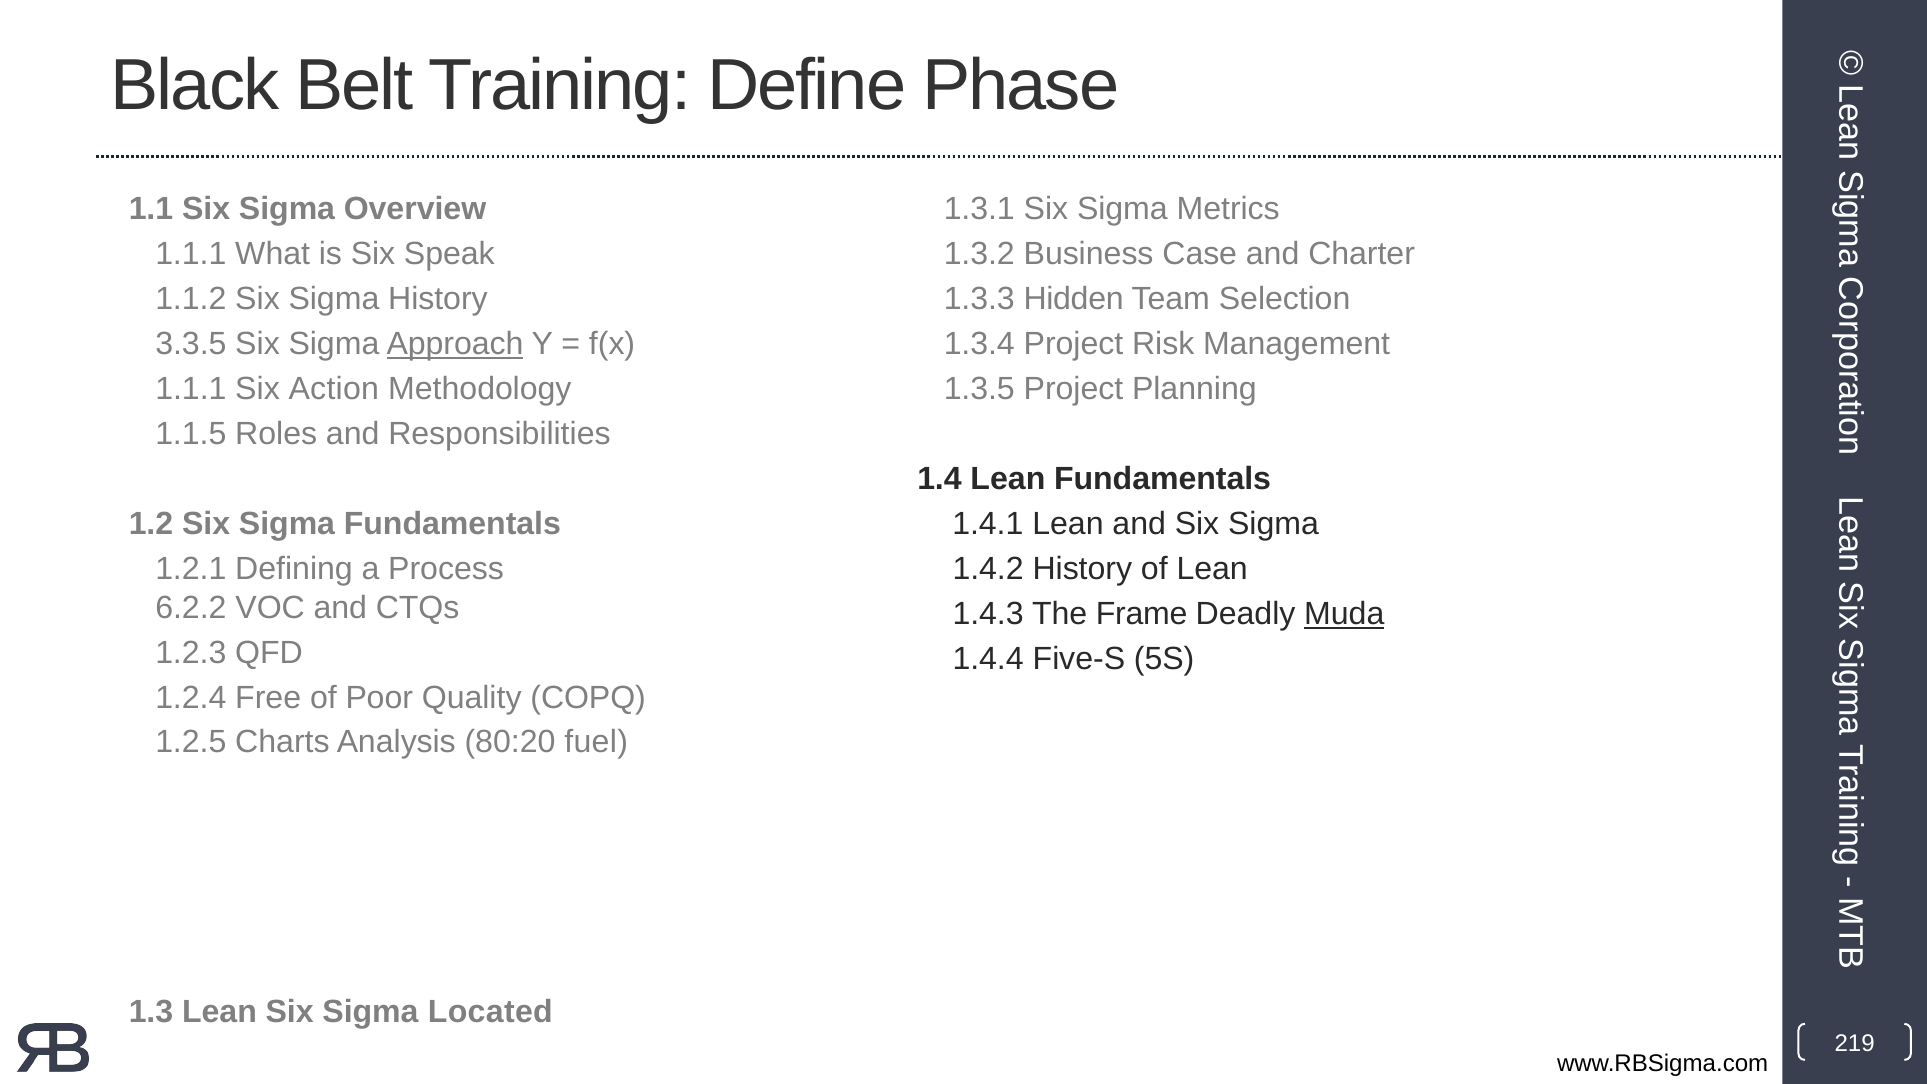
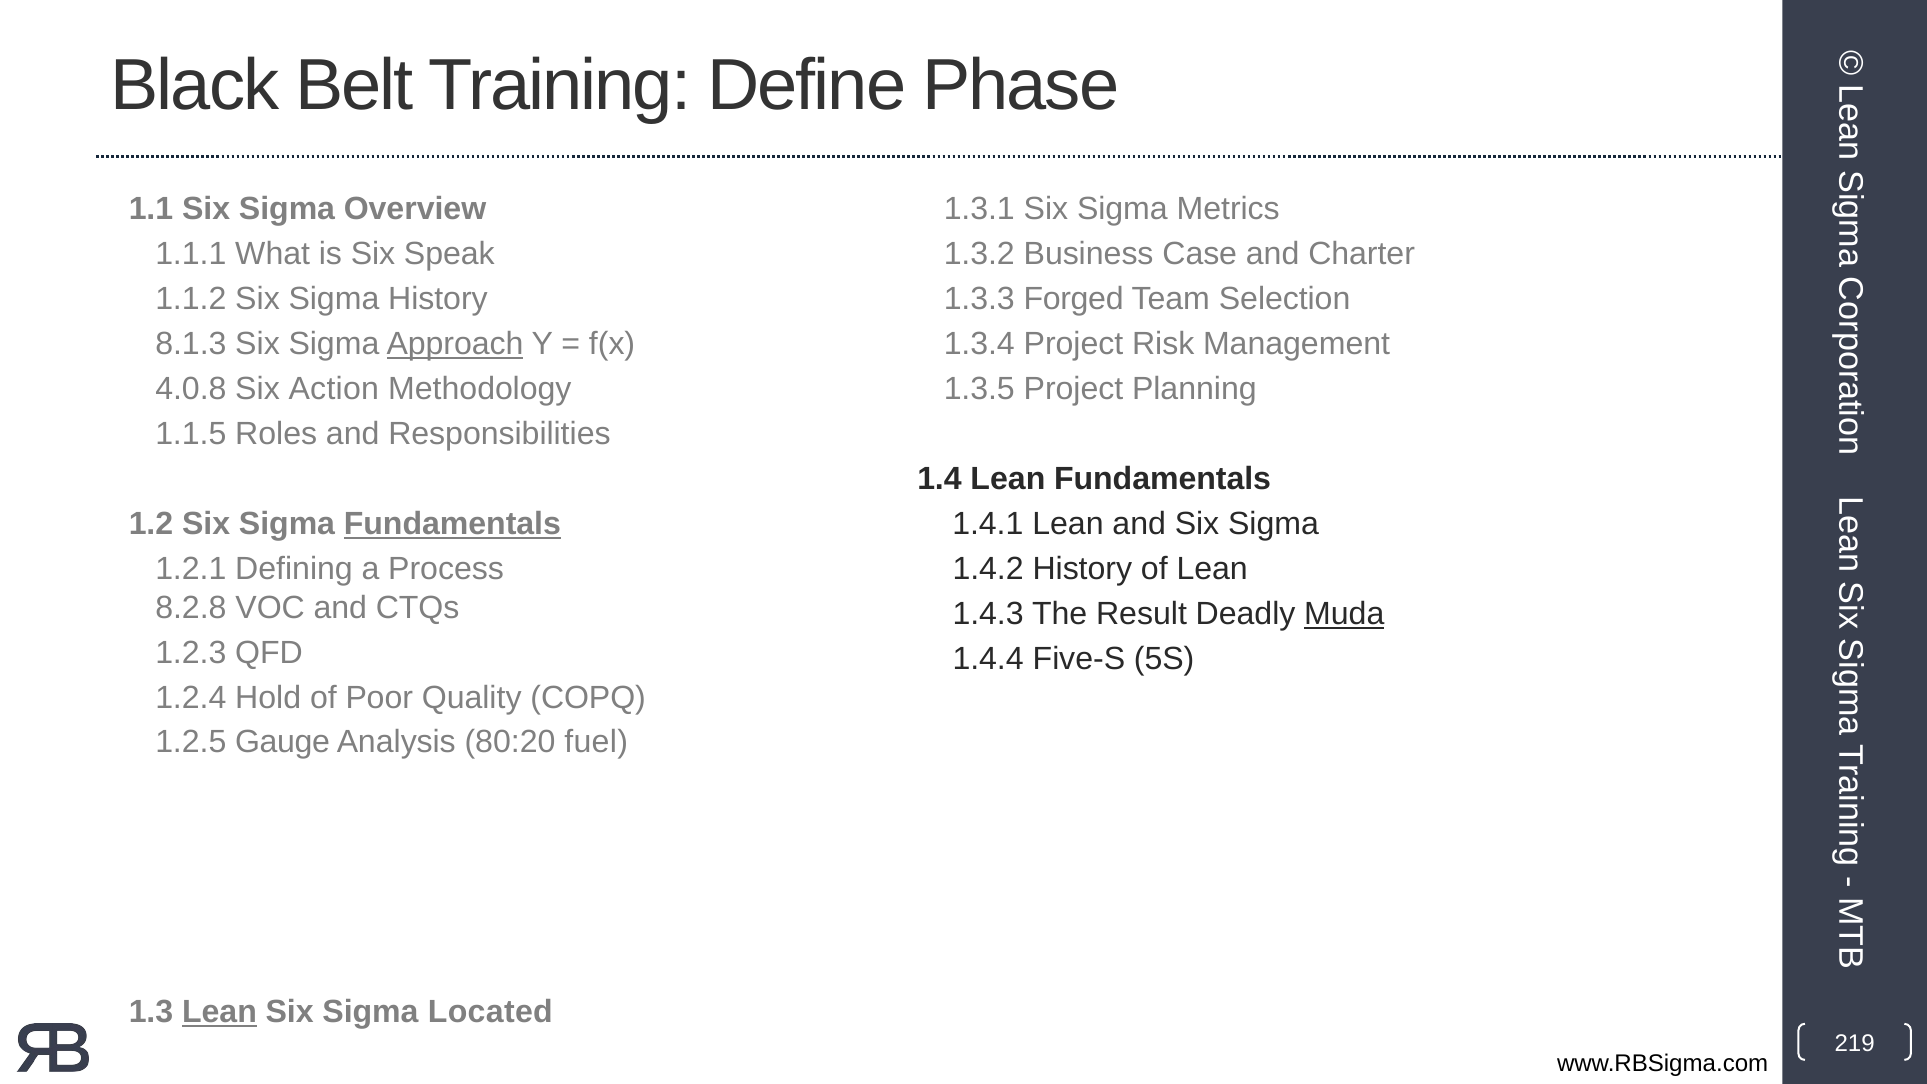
Hidden: Hidden -> Forged (1074, 299)
3.3.5: 3.3.5 -> 8.1.3 (191, 344)
1.1.1: 1.1.1 -> 4.0.8 (191, 389)
Fundamentals underline: none -> present (452, 524)
6.2.2: 6.2.2 -> 8.2.8 (191, 608)
Frame: Frame -> Result (1141, 614)
Free: Free -> Hold (268, 697)
Charts: Charts -> Gauge (283, 742)
Lean underline: none -> present (219, 1012)
